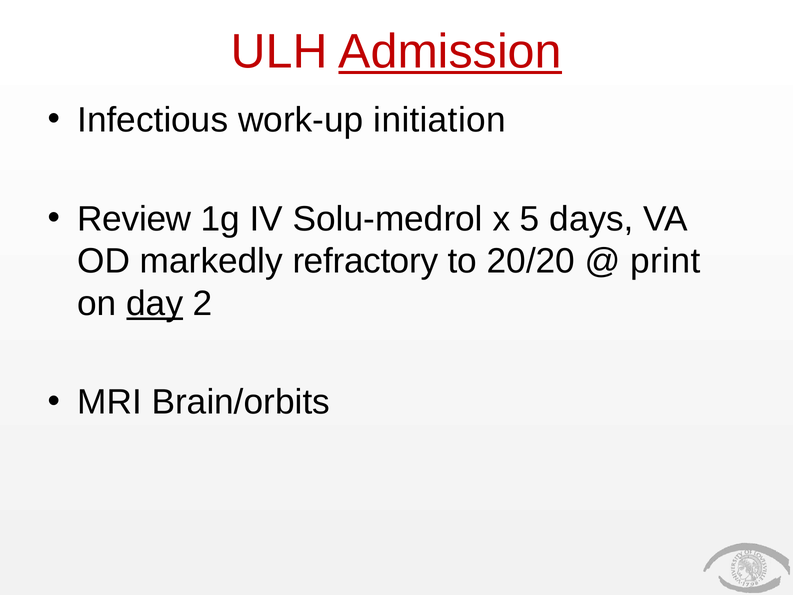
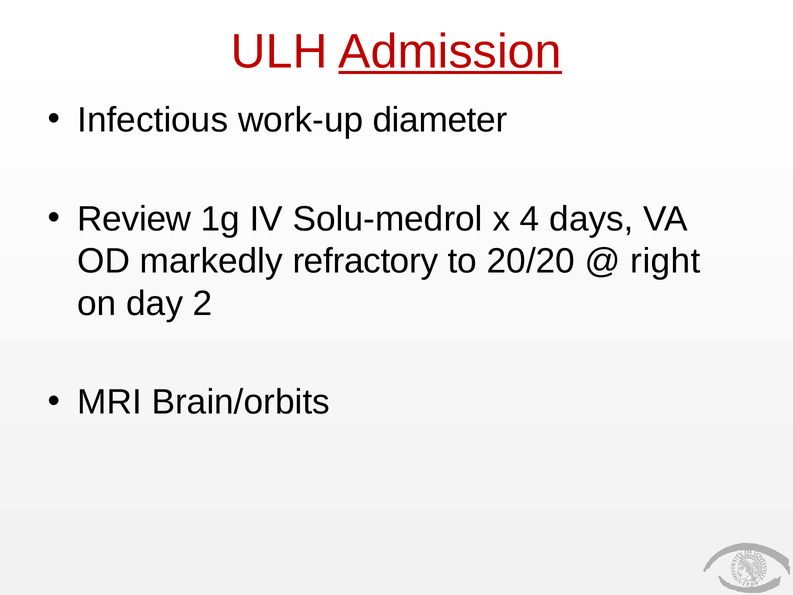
initiation: initiation -> diameter (440, 120)
5: 5 -> 4 (530, 219)
print: print -> right (665, 261)
day underline: present -> none (155, 303)
